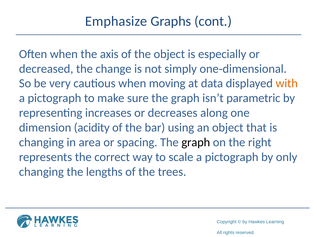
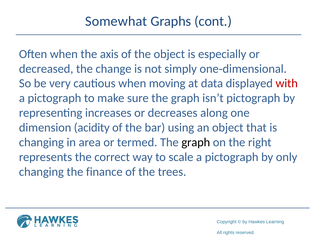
Emphasize: Emphasize -> Somewhat (116, 21)
with colour: orange -> red (287, 84)
isn’t parametric: parametric -> pictograph (253, 98)
spacing: spacing -> termed (137, 143)
lengths: lengths -> finance (104, 172)
